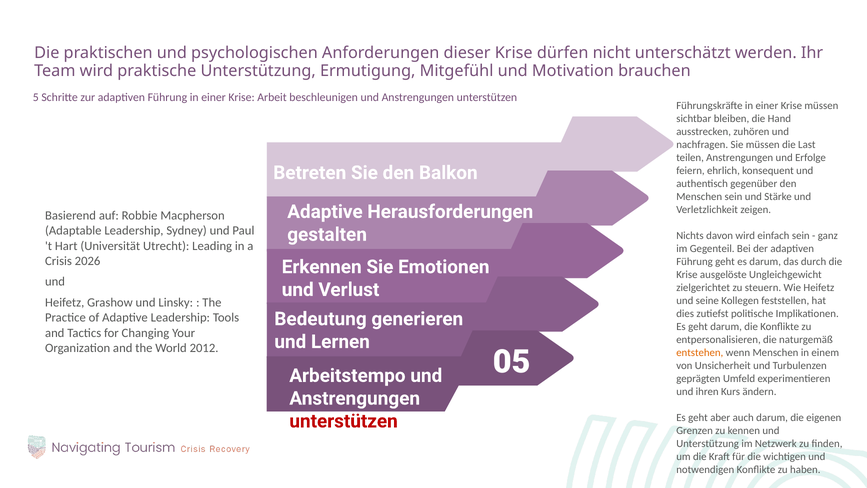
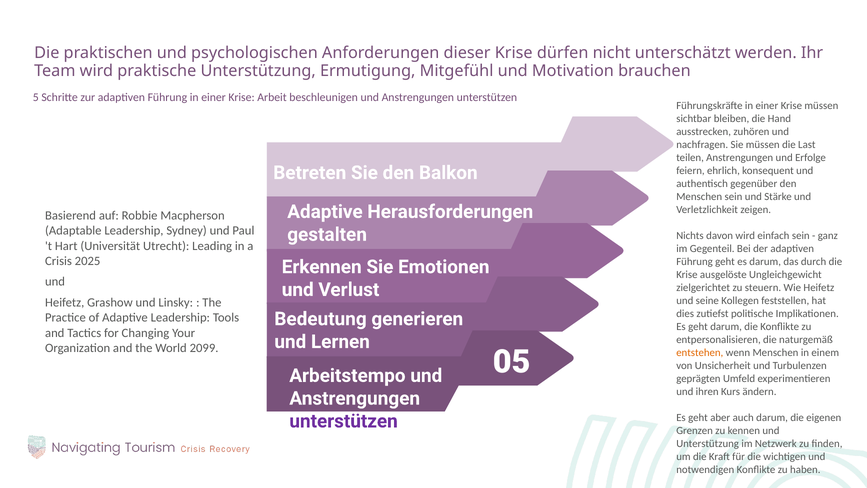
2026: 2026 -> 2025 (88, 261)
2012: 2012 -> 2099 (204, 348)
unterstützen colour: red -> purple (344, 421)
